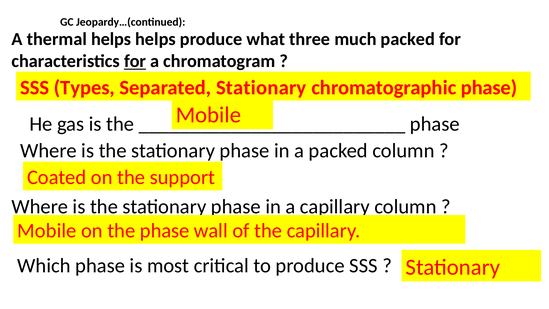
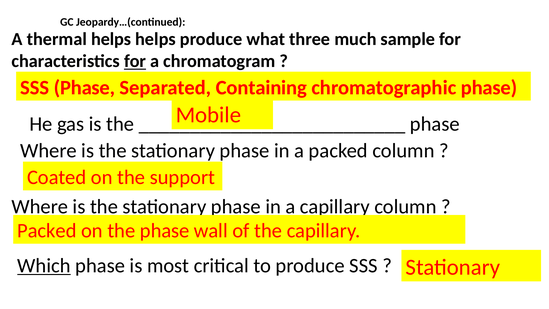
much packed: packed -> sample (408, 39)
SSS Types: Types -> Phase (85, 88)
Separated Stationary: Stationary -> Containing (261, 88)
Mobile: Mobile -> Packed (47, 231)
Which underline: none -> present (44, 266)
